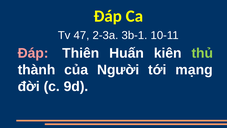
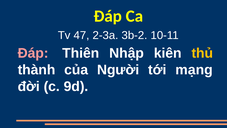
3b-1: 3b-1 -> 3b-2 (134, 35)
Huấn: Huấn -> Nhập (127, 53)
thủ colour: light green -> yellow (202, 53)
